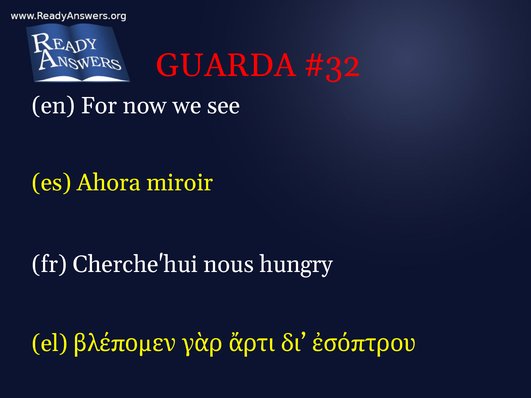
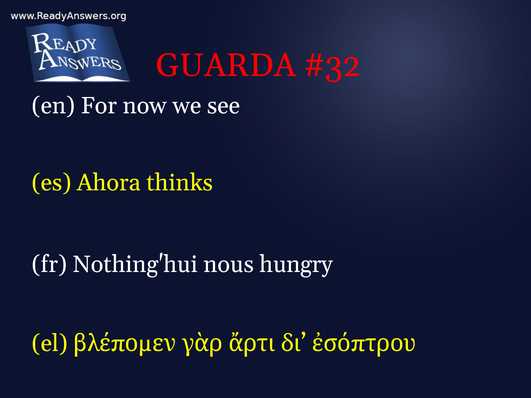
miroir: miroir -> thinks (180, 183)
Cherche'hui: Cherche'hui -> Nothing'hui (135, 265)
